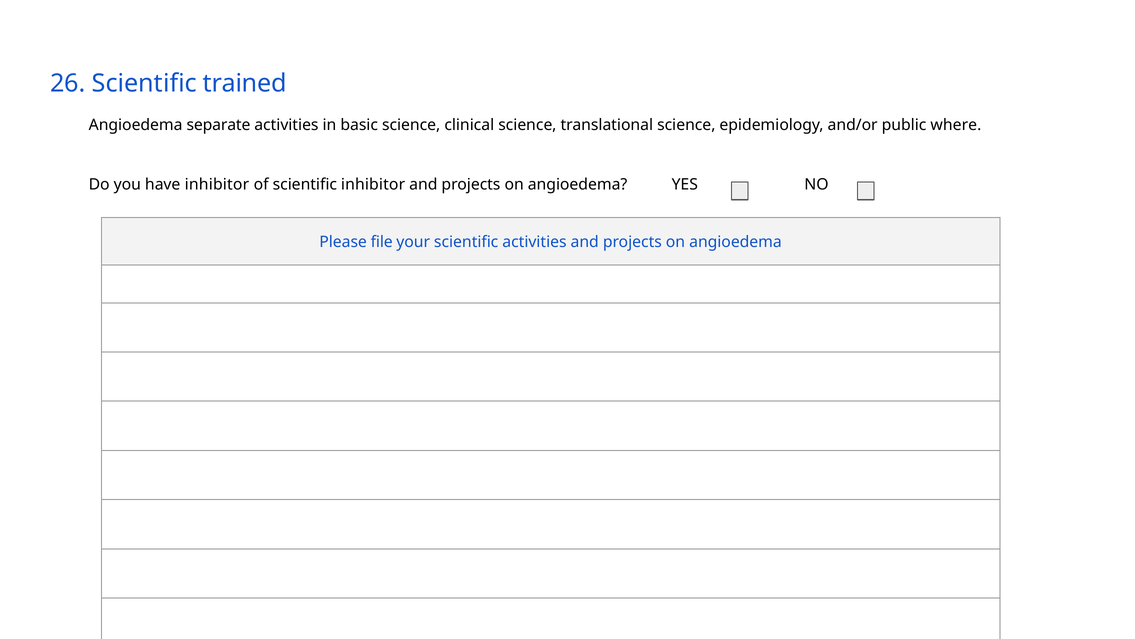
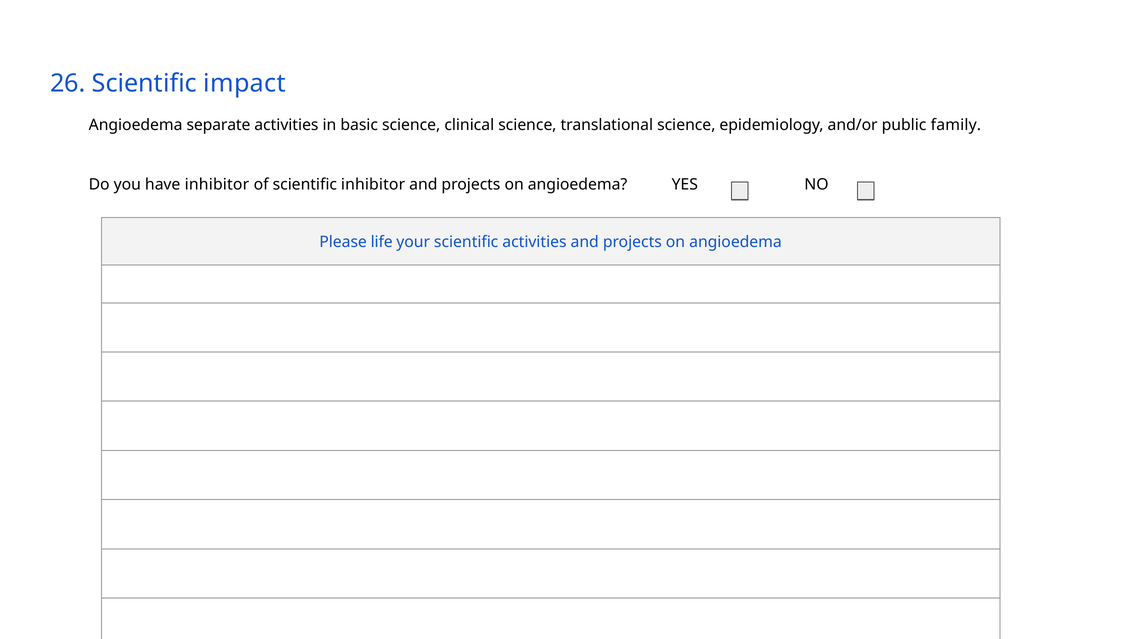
trained: trained -> impact (245, 83)
where: where -> family (956, 125)
file: file -> life (382, 242)
